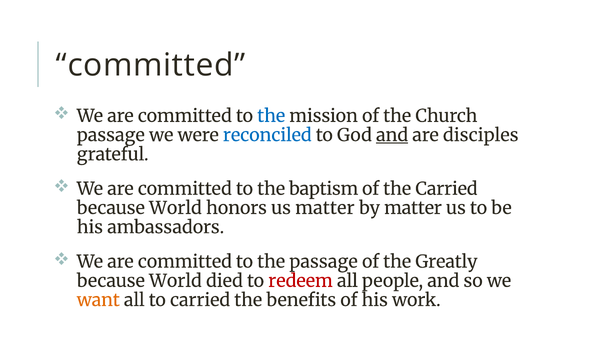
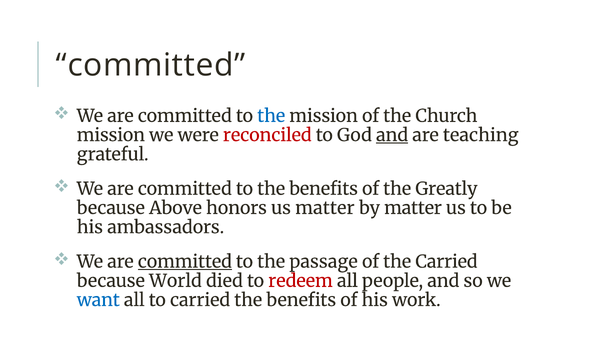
passage: passage -> mission (111, 136)
reconciled colour: blue -> red (267, 136)
disciples: disciples -> teaching (481, 136)
to the baptism: baptism -> benefits (324, 189)
the Carried: Carried -> Greatly (446, 189)
World: World -> Above (175, 209)
committed underline: none -> present (185, 262)
the Greatly: Greatly -> Carried (446, 262)
want colour: orange -> blue (98, 301)
